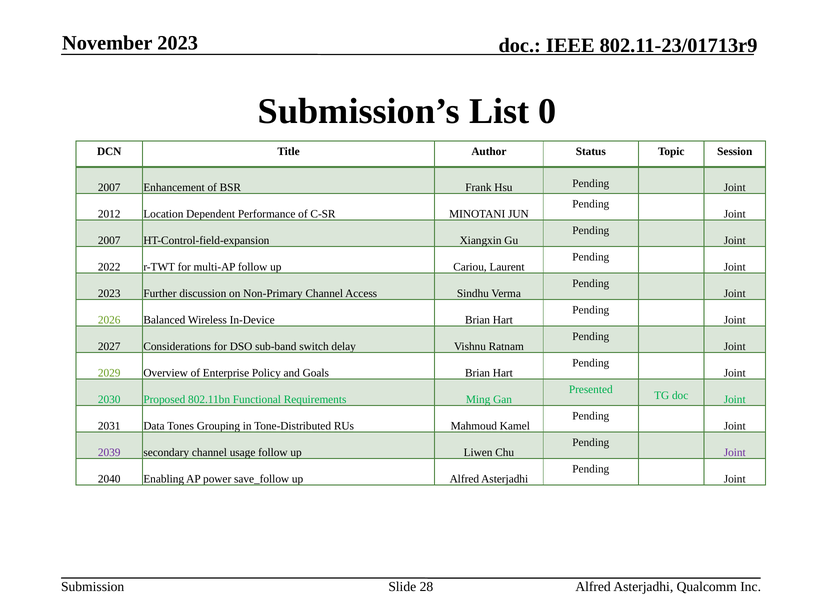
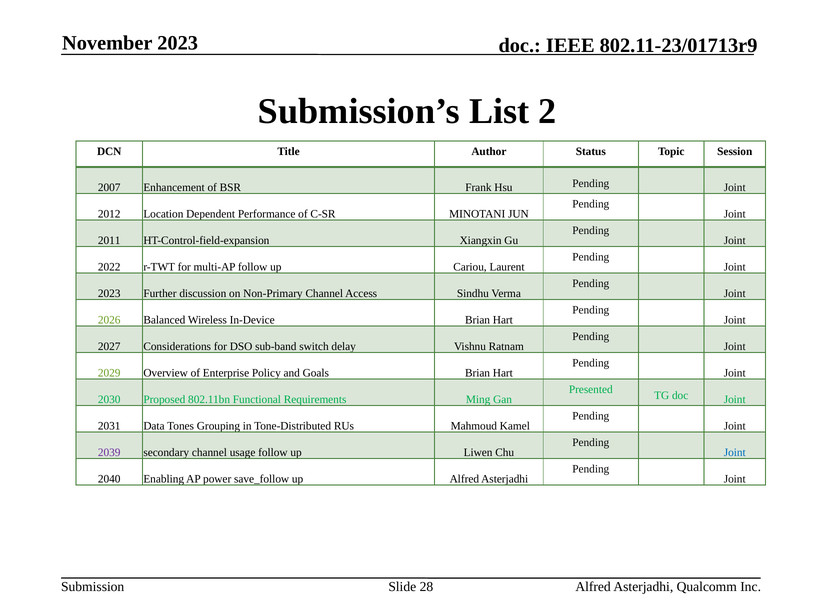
0: 0 -> 2 (547, 111)
2007: 2007 -> 2011 (109, 240)
Joint colour: purple -> blue (735, 452)
